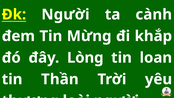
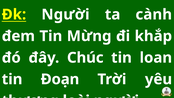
Lòng: Lòng -> Chúc (85, 58)
Thần: Thần -> Đoạn (60, 79)
